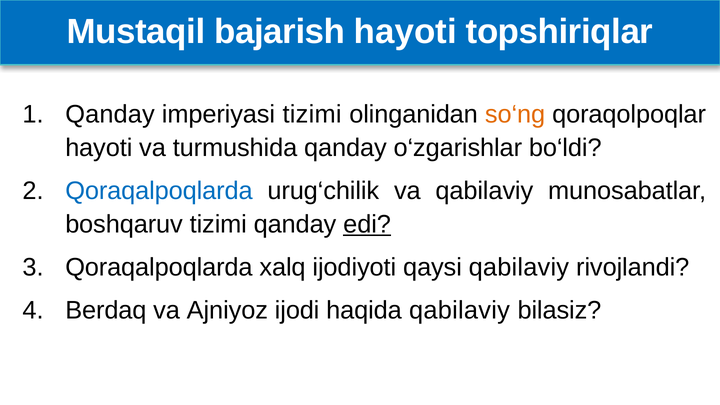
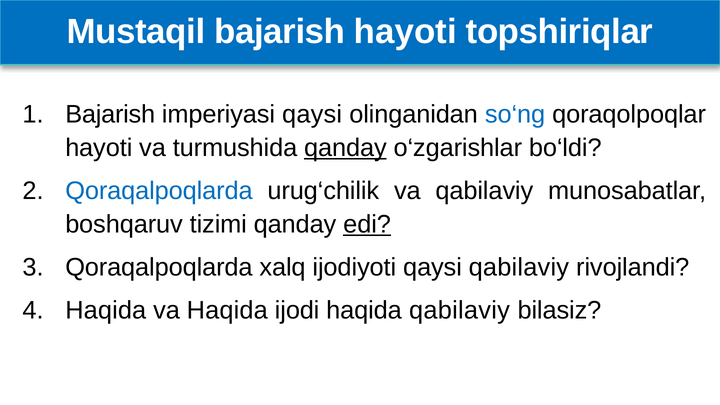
Qanday: Qanday -> Bajarish (110, 114)
imperiyasi tizimi: tizimi -> qaysi (312, 114)
so‘ng colour: orange -> blue (515, 114)
qanday underline: none -> present (345, 148)
Berdaq: Berdaq -> Haqida (106, 310)
va Ajniyoz: Ajniyoz -> Haqida (227, 310)
